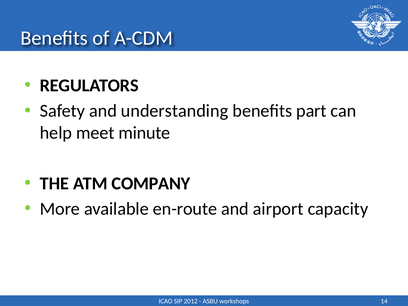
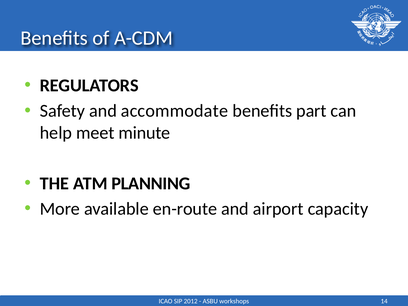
understanding: understanding -> accommodate (175, 111)
COMPANY: COMPANY -> PLANNING (151, 184)
